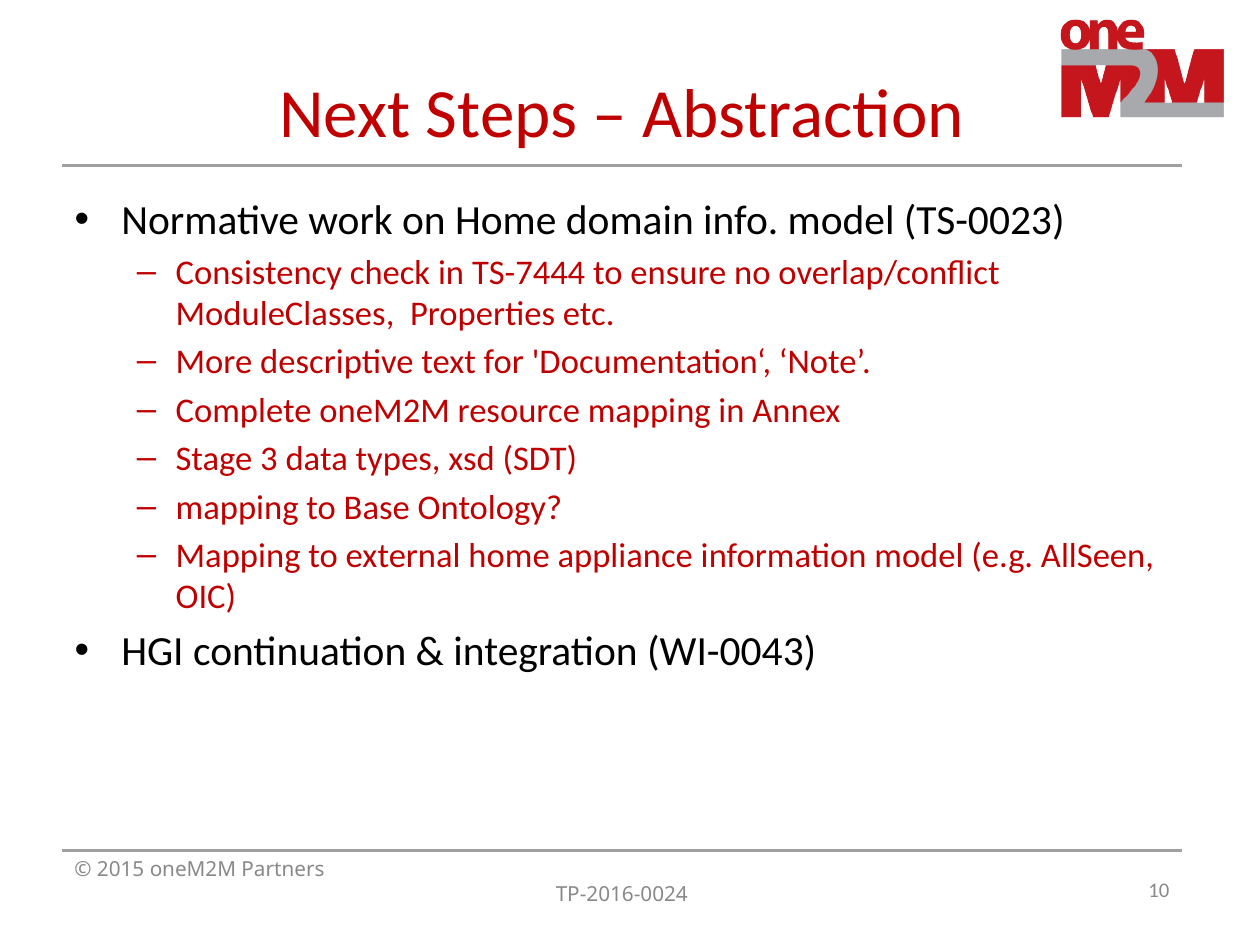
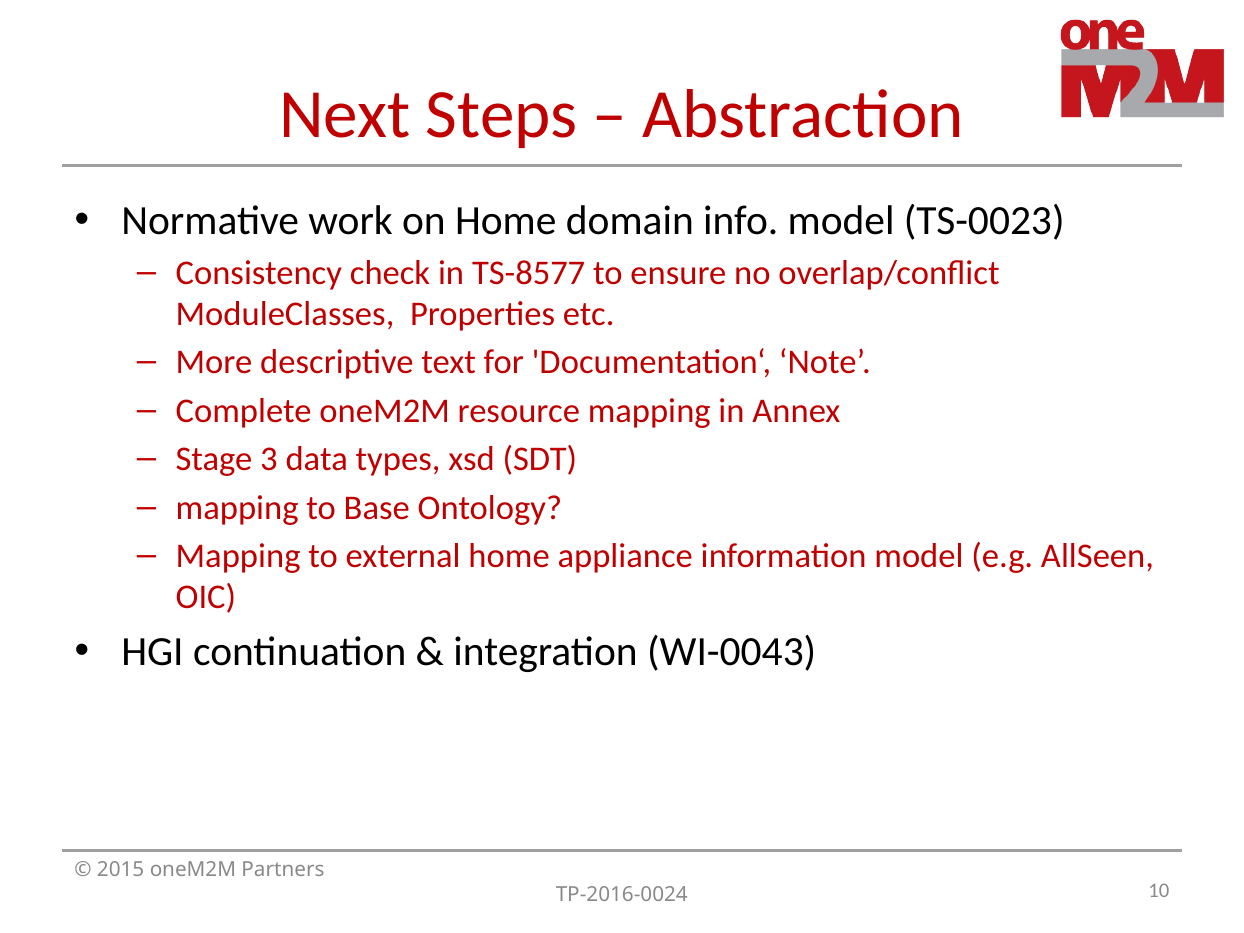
TS-7444: TS-7444 -> TS-8577 (529, 273)
